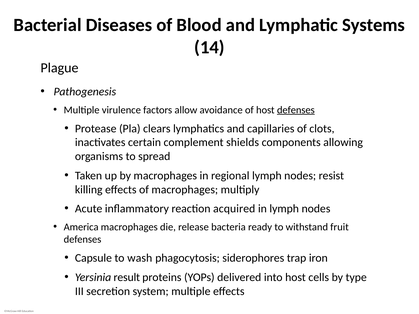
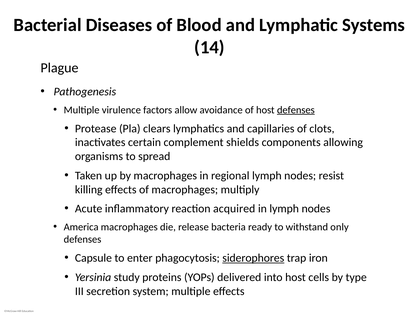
fruit: fruit -> only (340, 227)
wash: wash -> enter (140, 258)
siderophores underline: none -> present (253, 258)
result: result -> study (127, 277)
